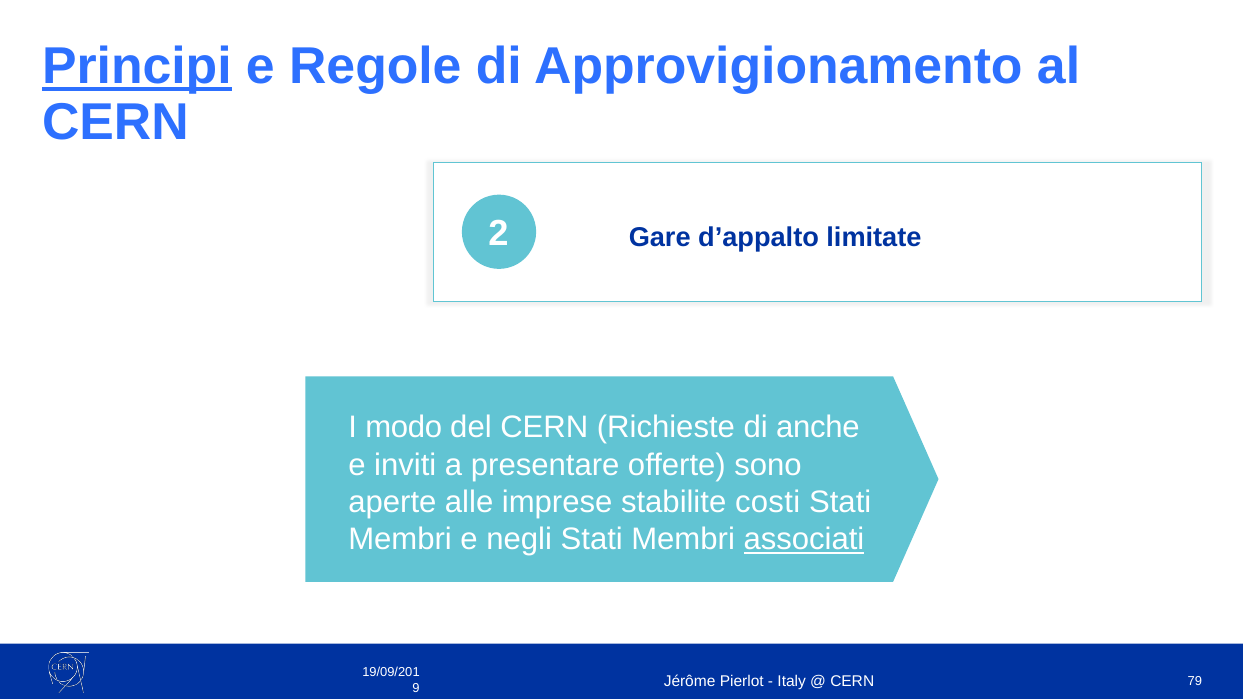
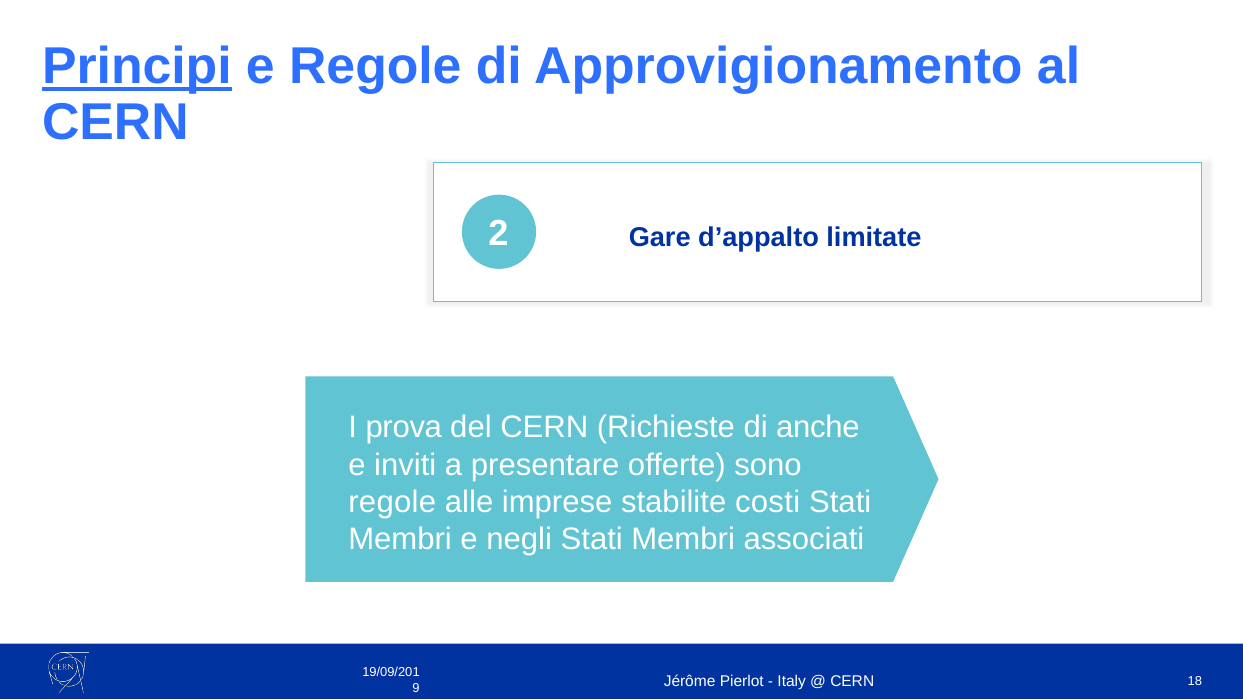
modo: modo -> prova (404, 428)
aperte: aperte -> regole (392, 502)
associati underline: present -> none (804, 539)
79: 79 -> 18 (1195, 681)
